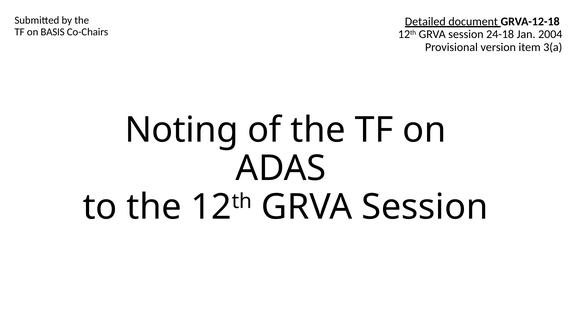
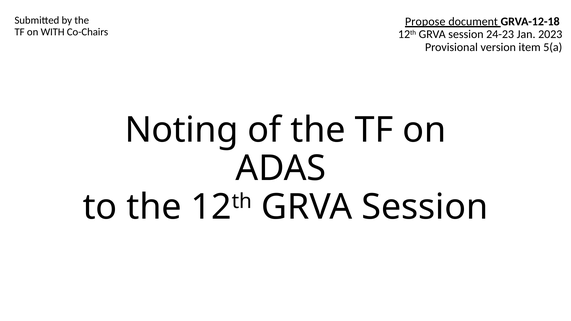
Detailed: Detailed -> Propose (425, 22)
BASIS: BASIS -> WITH (53, 32)
24-18: 24-18 -> 24-23 (500, 34)
2004: 2004 -> 2023 (550, 34)
3(a: 3(a -> 5(a (553, 47)
